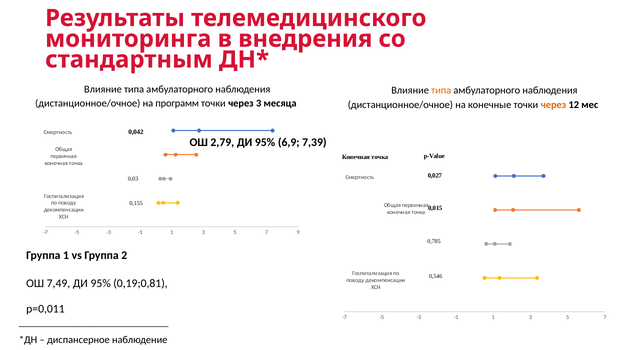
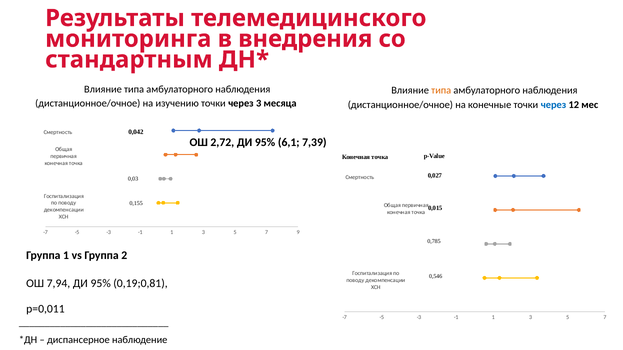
программ: программ -> изучению (177, 104)
через colour: orange -> blue (554, 105)
2,79: 2,79 -> 2,72 (222, 142)
6,9: 6,9 -> 6,1 (289, 142)
7,49: 7,49 -> 7,94 (58, 284)
